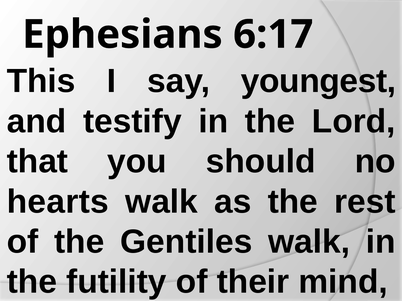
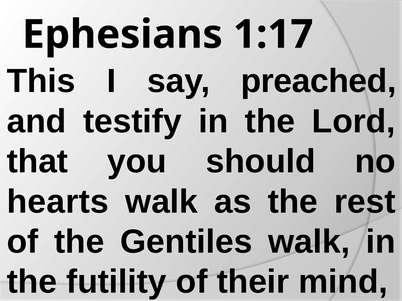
6:17: 6:17 -> 1:17 (273, 35)
youngest: youngest -> preached (319, 81)
